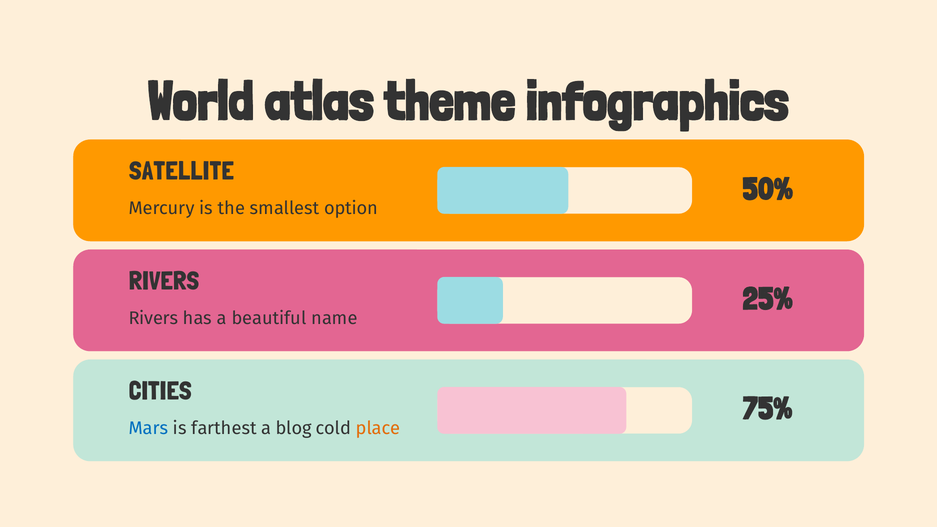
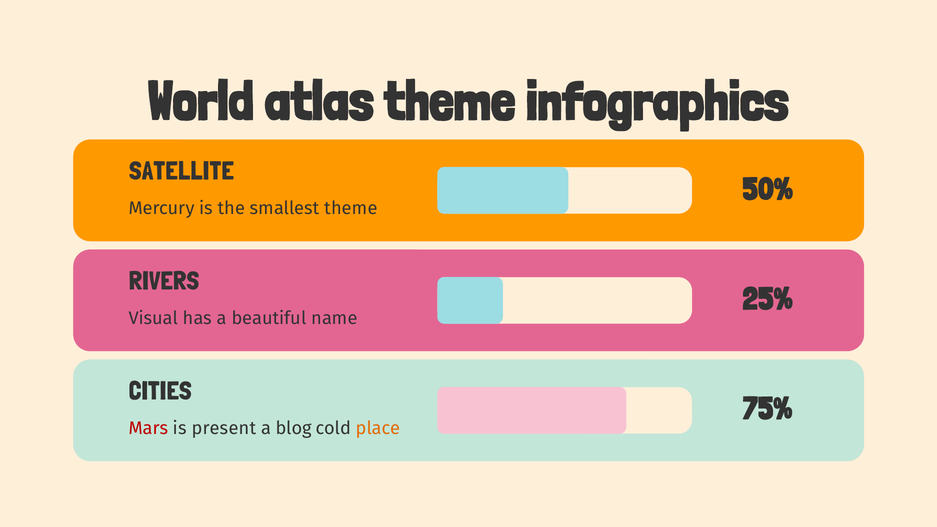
smallest option: option -> theme (351, 208)
Rivers: Rivers -> Visual (153, 318)
Mars colour: blue -> red (148, 428)
farthest: farthest -> present (224, 428)
